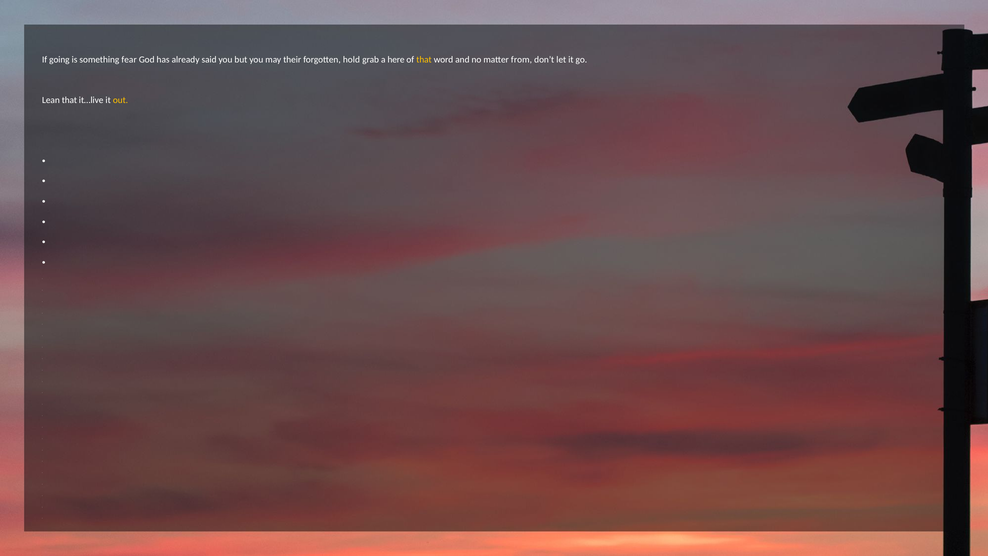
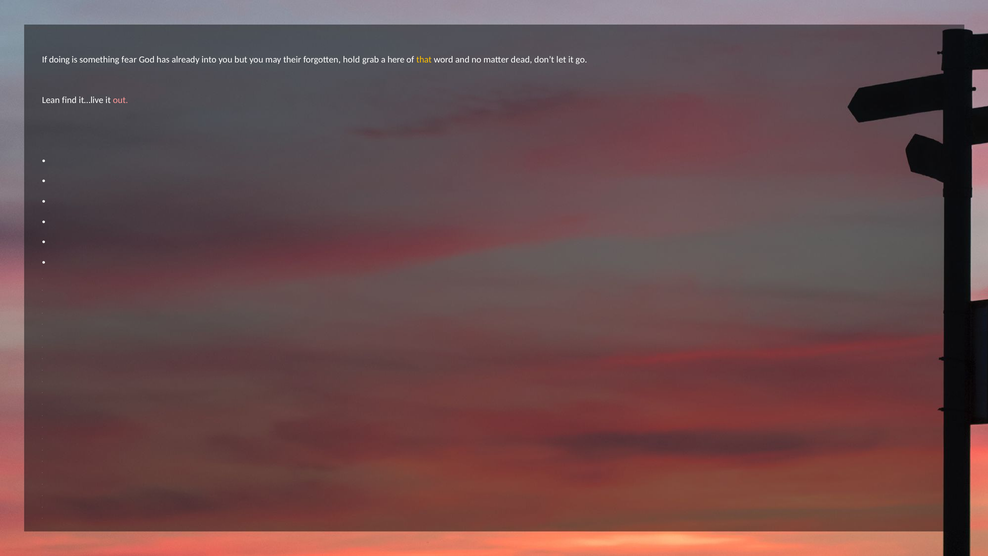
going: going -> doing (59, 60)
said: said -> into (209, 60)
from: from -> dead (522, 60)
Lean that: that -> find (69, 100)
out colour: yellow -> pink (120, 100)
